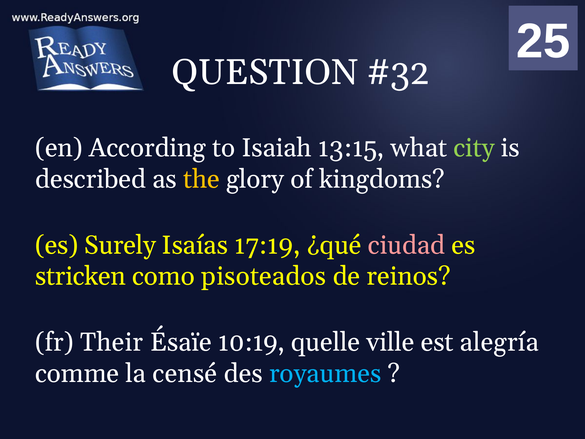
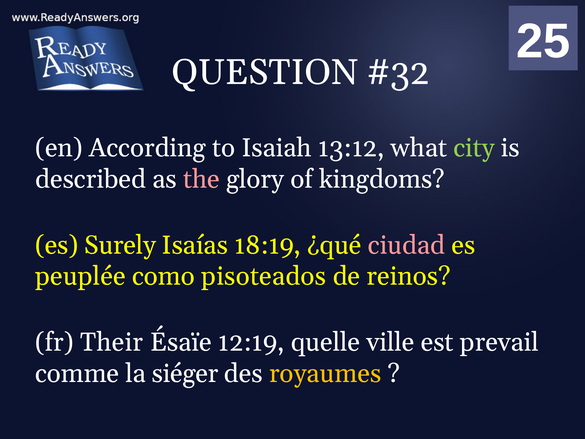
13:15: 13:15 -> 13:12 (351, 148)
the colour: yellow -> pink (201, 179)
17:19: 17:19 -> 18:19 (268, 245)
stricken: stricken -> peuplée (80, 276)
10:19: 10:19 -> 12:19 (251, 342)
alegría: alegría -> prevail (499, 342)
censé: censé -> siéger (185, 373)
royaumes colour: light blue -> yellow (325, 373)
